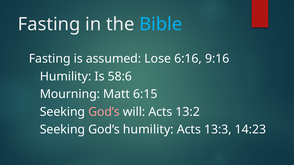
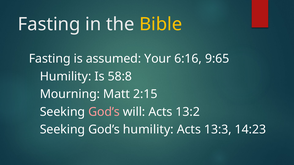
Bible colour: light blue -> yellow (161, 24)
Lose: Lose -> Your (158, 59)
9:16: 9:16 -> 9:65 (217, 59)
58:6: 58:6 -> 58:8 (120, 77)
6:15: 6:15 -> 2:15 (145, 94)
